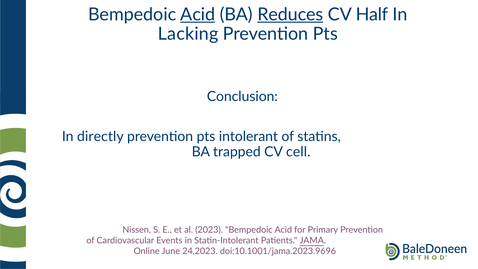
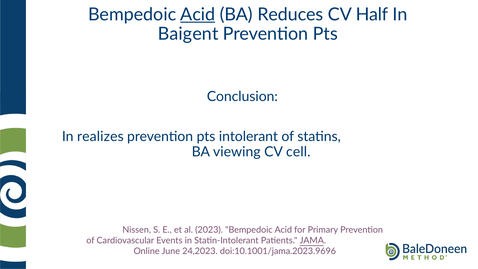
Reduces underline: present -> none (290, 14)
Lacking: Lacking -> Baigent (188, 34)
directly: directly -> realizes (100, 137)
trapped: trapped -> viewing (237, 152)
